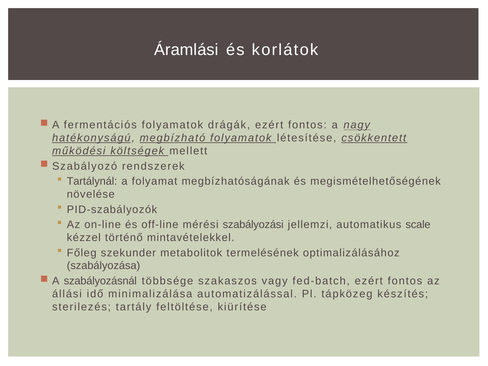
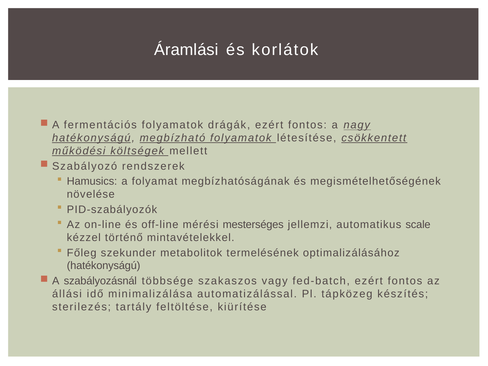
Tartálynál: Tartálynál -> Hamusics (92, 181)
szabályozási: szabályozási -> mesterséges (253, 225)
szabályozása: szabályozása -> hatékonyságú (104, 266)
